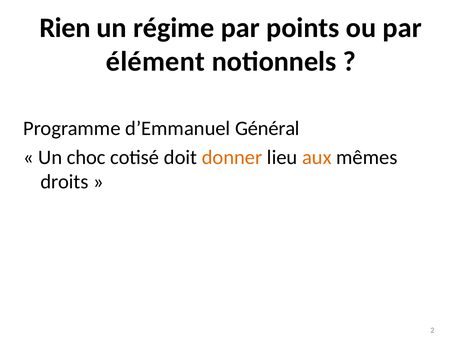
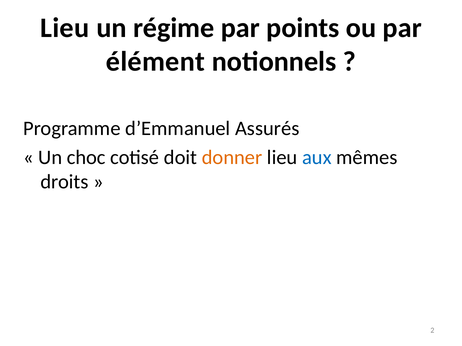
Rien: Rien -> Lieu (65, 28)
Général: Général -> Assurés (267, 129)
aux colour: orange -> blue (317, 157)
